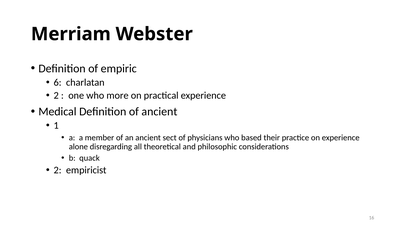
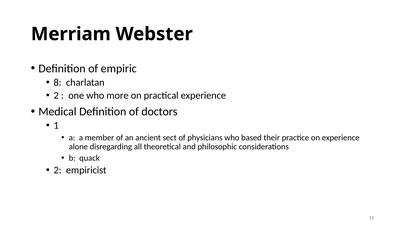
6: 6 -> 8 (58, 82)
of ancient: ancient -> doctors (159, 111)
